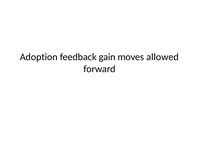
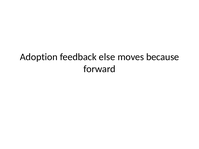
gain: gain -> else (107, 57)
allowed: allowed -> because (163, 57)
